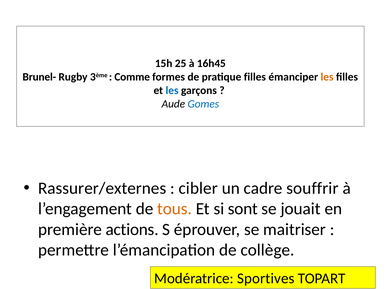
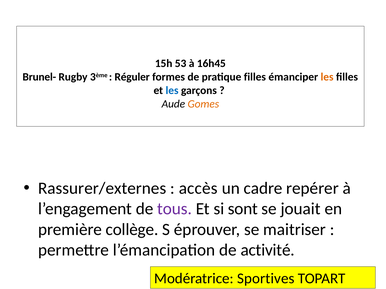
25: 25 -> 53 (181, 64)
Comme: Comme -> Réguler (132, 77)
Gomes colour: blue -> orange (203, 104)
cibler: cibler -> accès (198, 189)
souffrir: souffrir -> repérer (312, 189)
tous colour: orange -> purple (175, 209)
actions: actions -> collège (132, 230)
collège: collège -> activité (268, 250)
